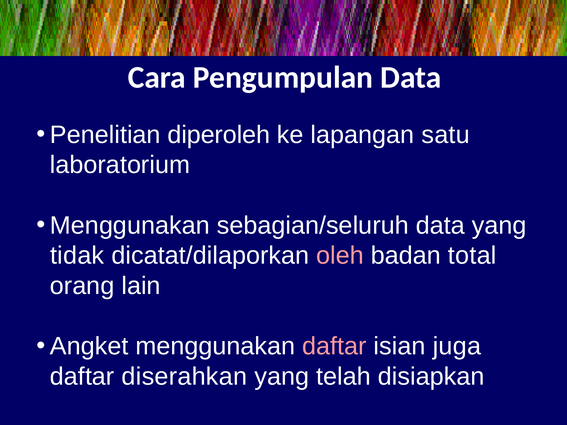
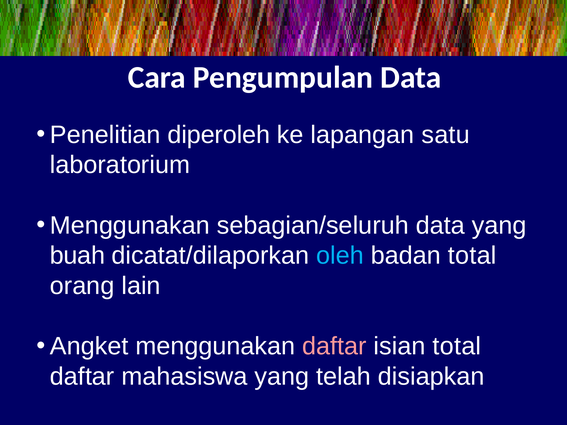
tidak: tidak -> buah (77, 256)
oleh colour: pink -> light blue (340, 256)
isian juga: juga -> total (457, 347)
diserahkan: diserahkan -> mahasiswa (184, 377)
